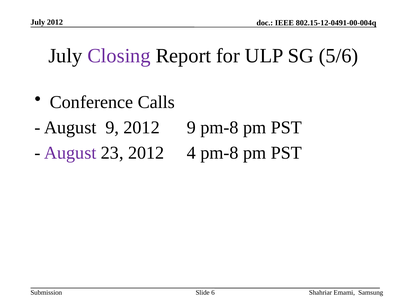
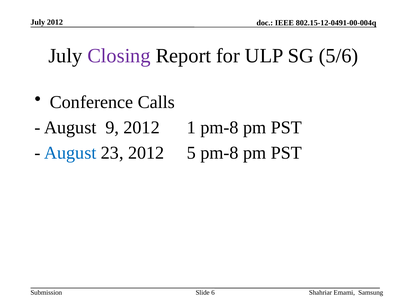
2012 9: 9 -> 1 (191, 128)
August colour: purple -> blue (70, 153)
4: 4 -> 5 (191, 153)
